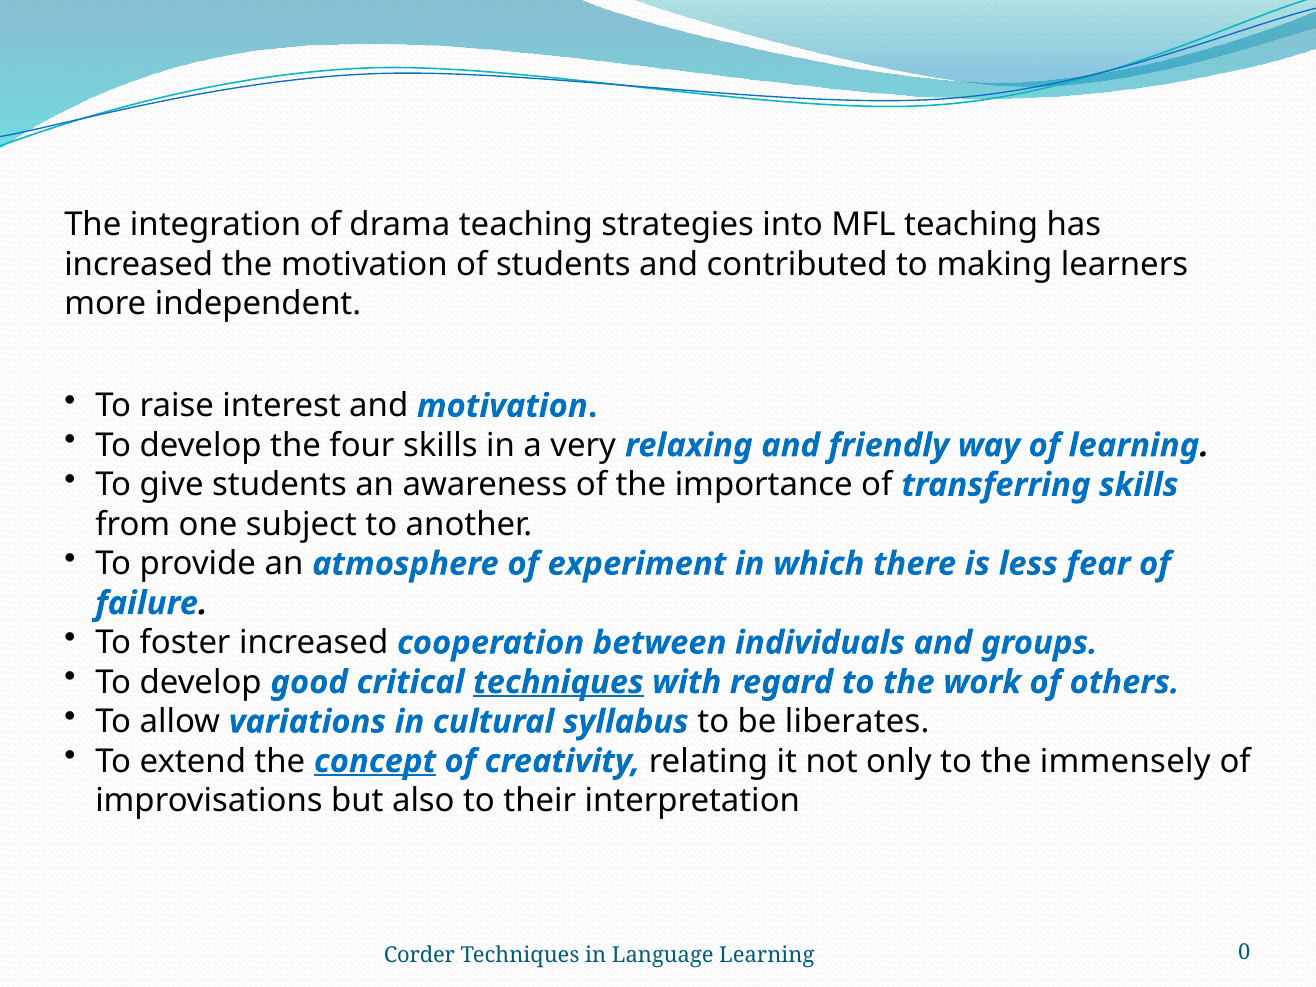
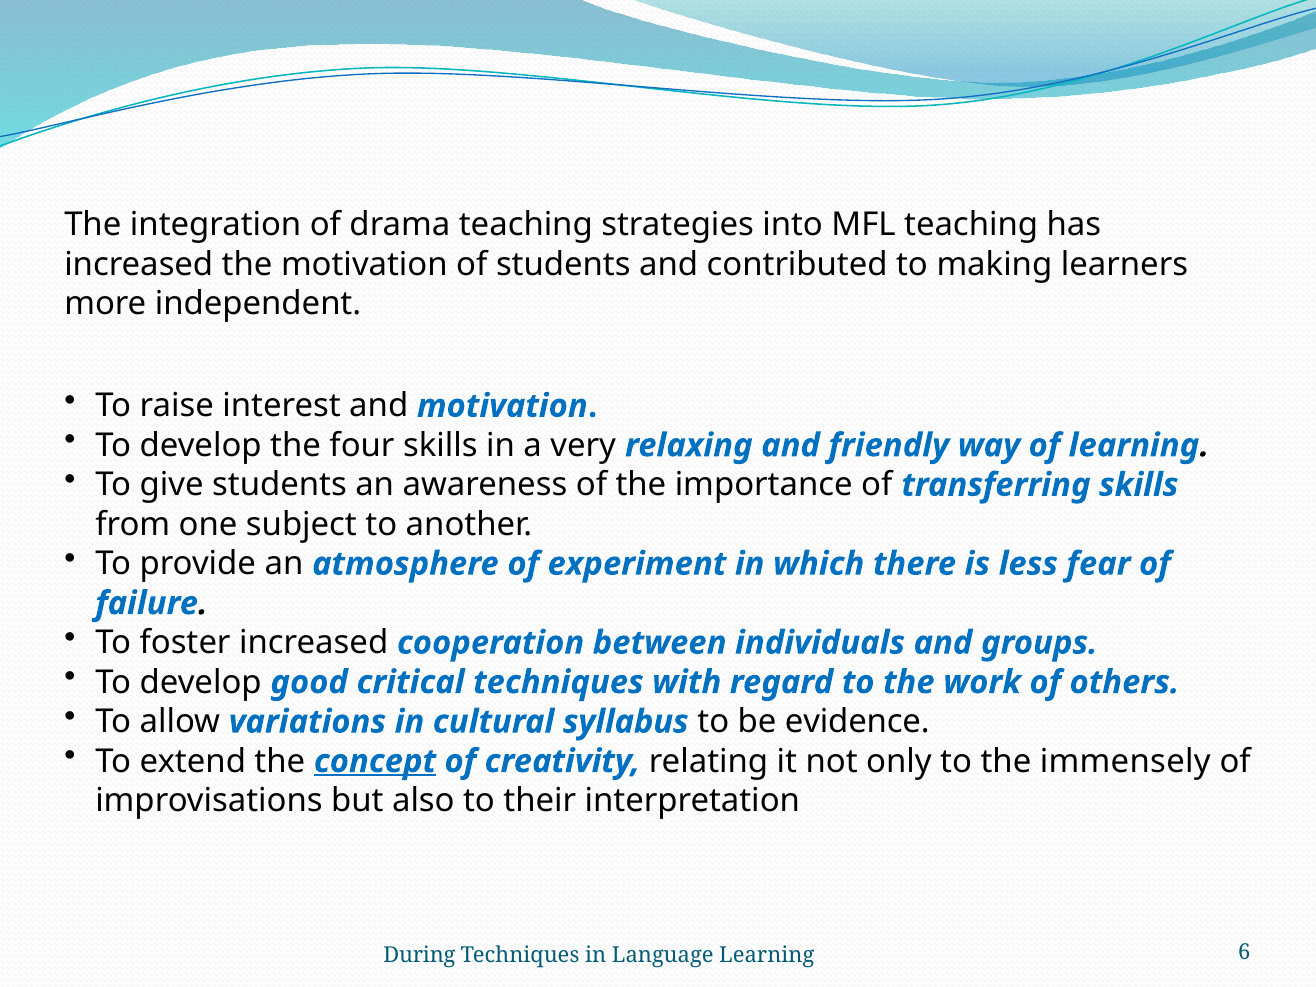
techniques underline: present -> none (558, 682)
liberates: liberates -> evidence (857, 722)
Corder: Corder -> During (419, 956)
0: 0 -> 6 (1244, 952)
